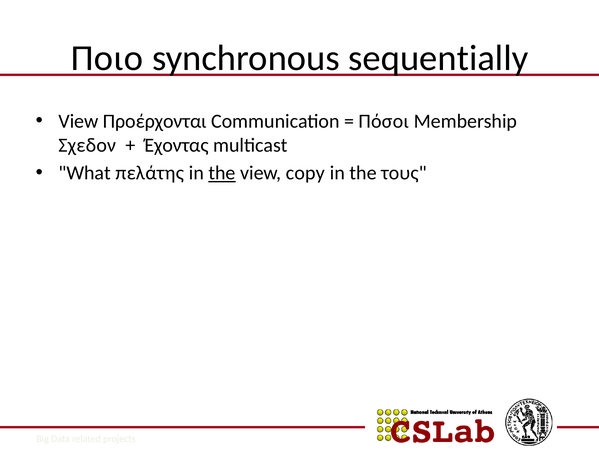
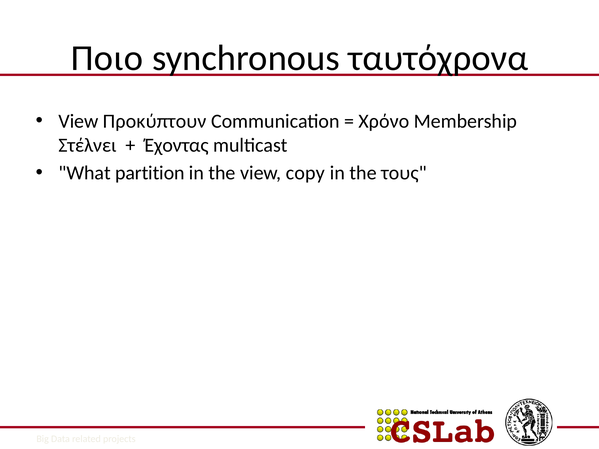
sequentially: sequentially -> ταυτόχρονα (438, 58)
Προέρχονται: Προέρχονται -> Προκύπτουν (155, 121)
Πόσοι: Πόσοι -> Χρόνο (384, 121)
Σχεδον: Σχεδον -> Στέλνει (88, 145)
πελάτης: πελάτης -> partition (150, 173)
the underline: present -> none (222, 173)
